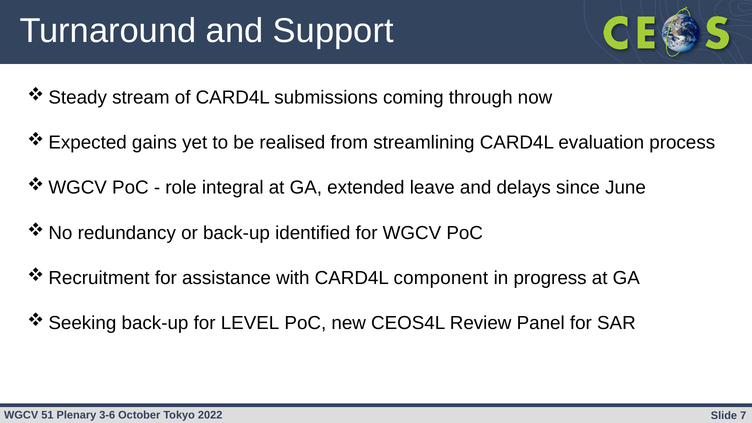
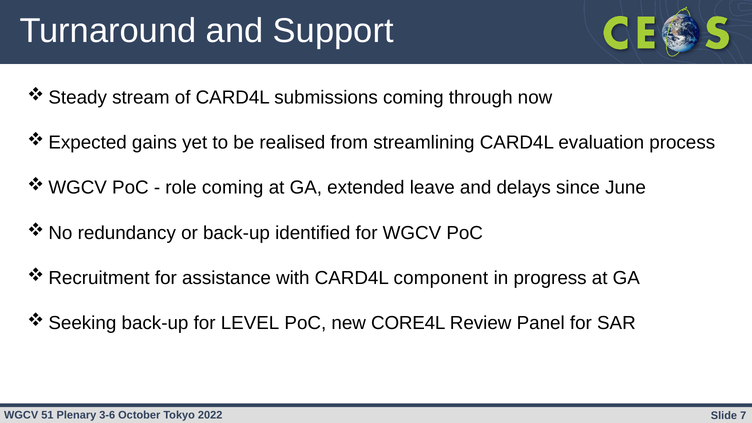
role integral: integral -> coming (233, 188)
CEOS4L: CEOS4L -> CORE4L (408, 323)
